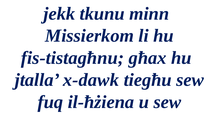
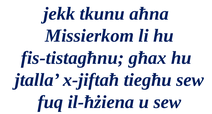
minn: minn -> aħna (149, 14)
x-dawk: x-dawk -> x-jiftaħ (91, 80)
